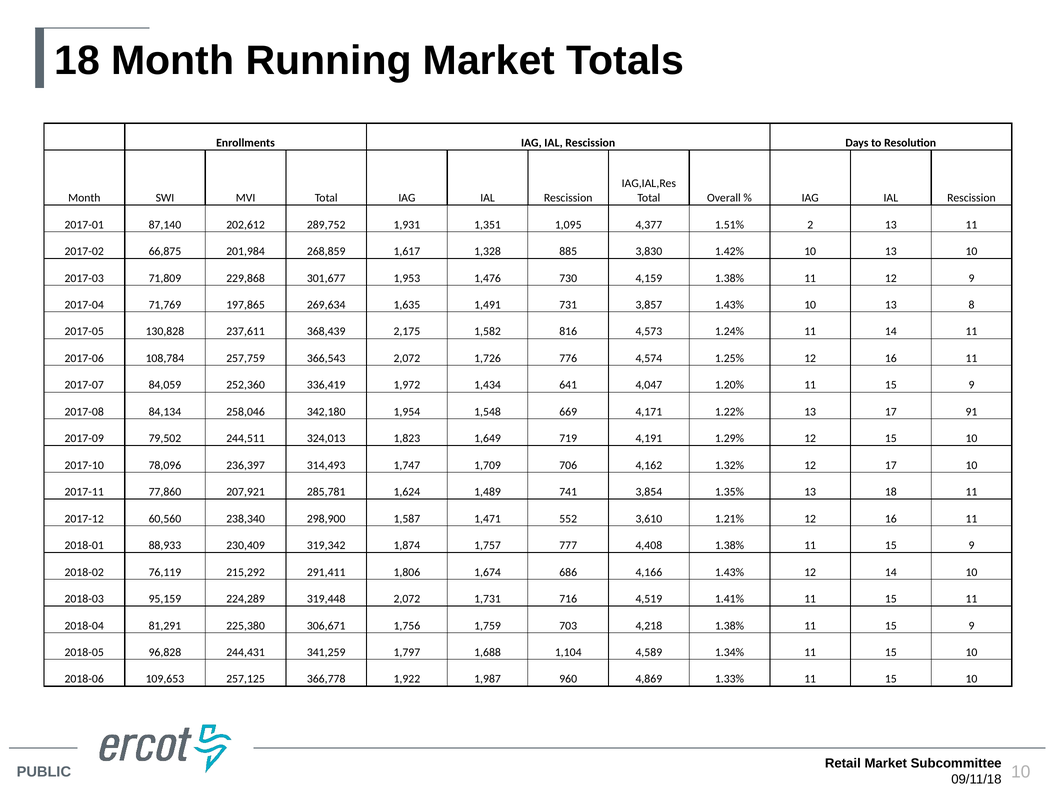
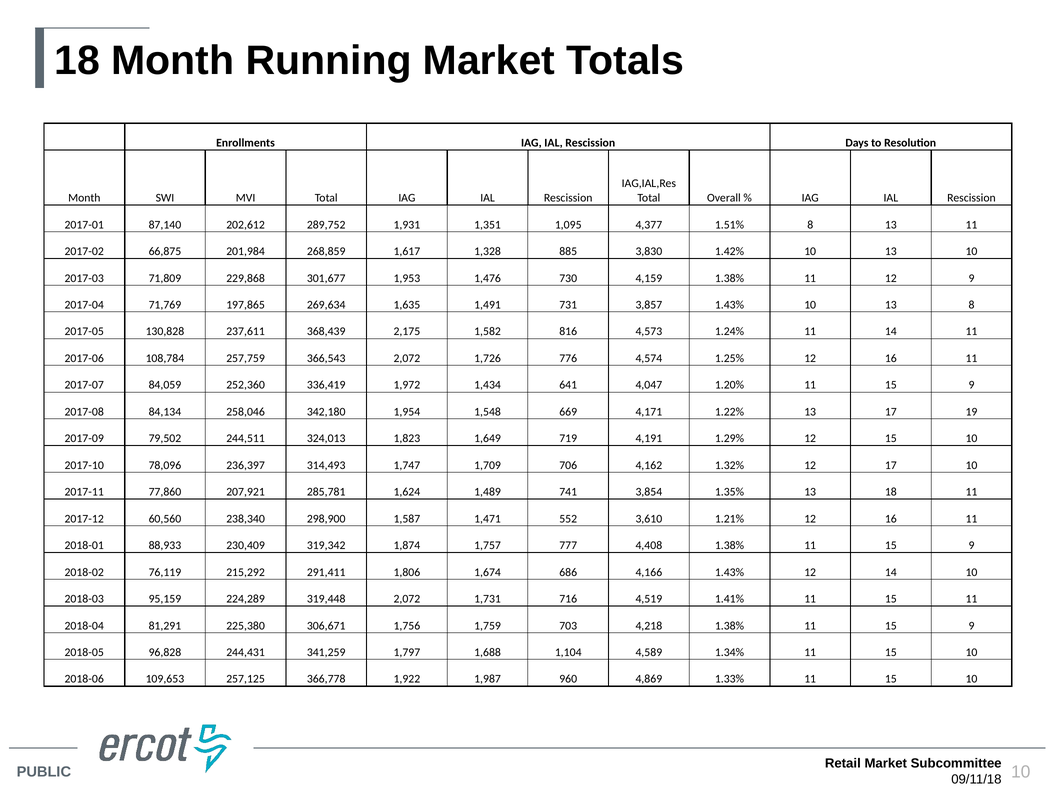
1.51% 2: 2 -> 8 (810, 225)
91: 91 -> 19 (972, 412)
